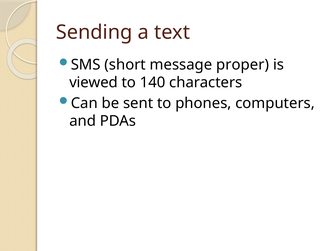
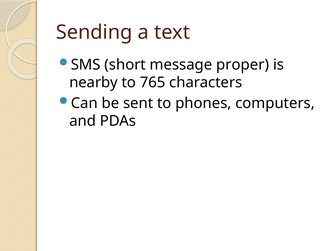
viewed: viewed -> nearby (94, 83)
140: 140 -> 765 (153, 83)
